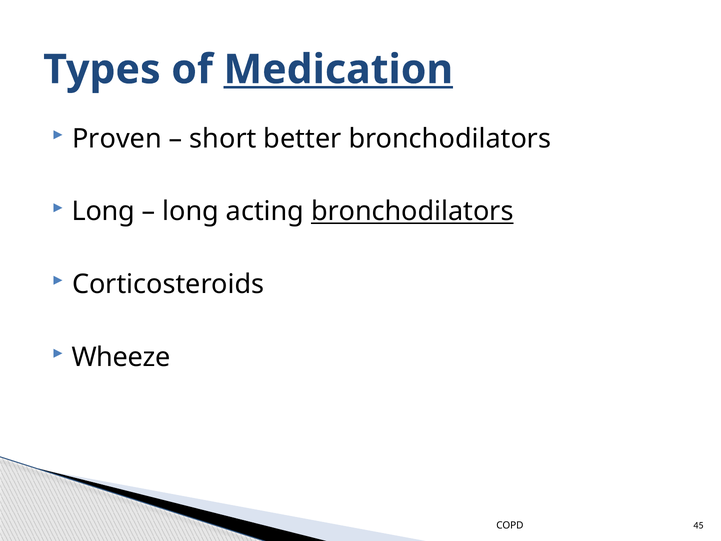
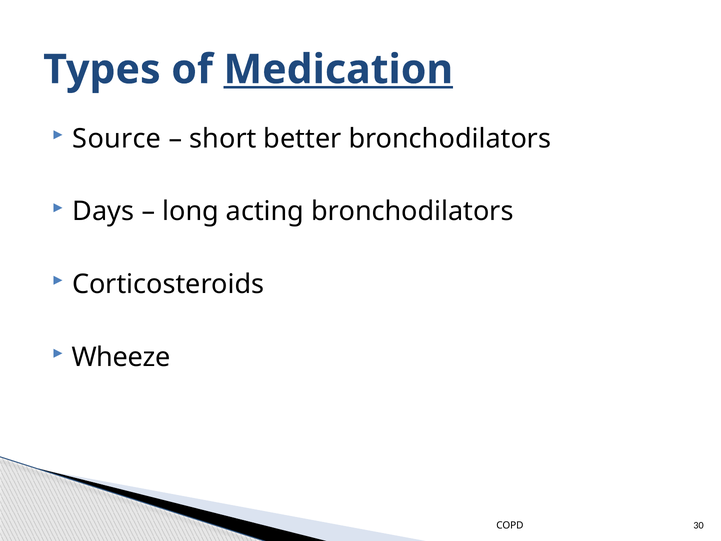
Proven: Proven -> Source (117, 139)
Long: Long -> Days (103, 211)
bronchodilators underline: present -> none (412, 211)
45: 45 -> 30 (699, 525)
